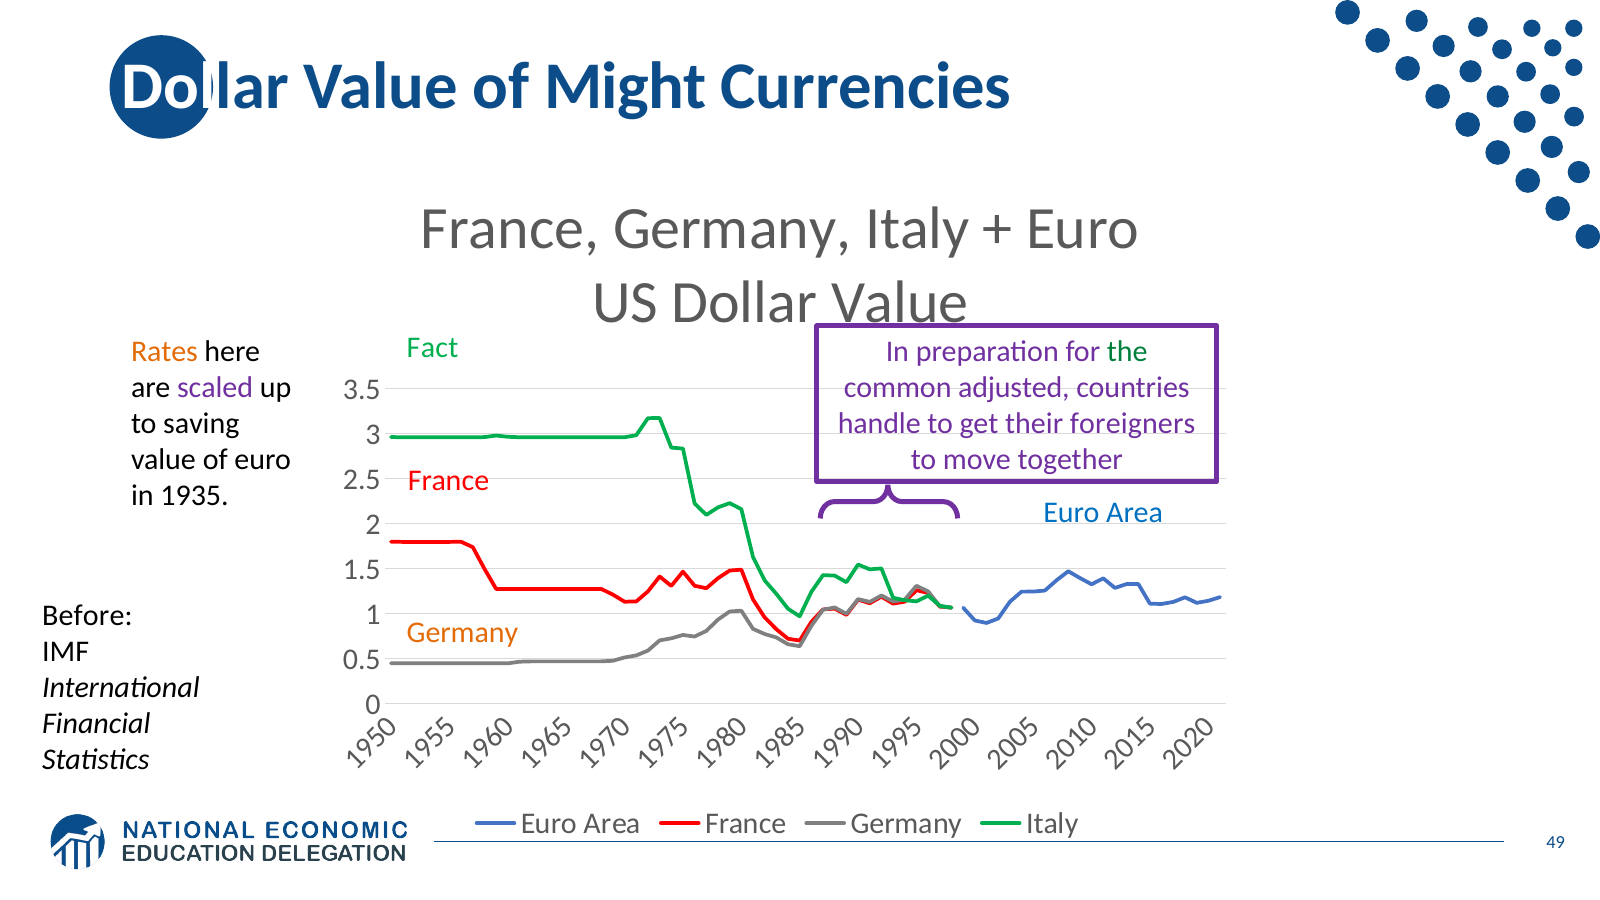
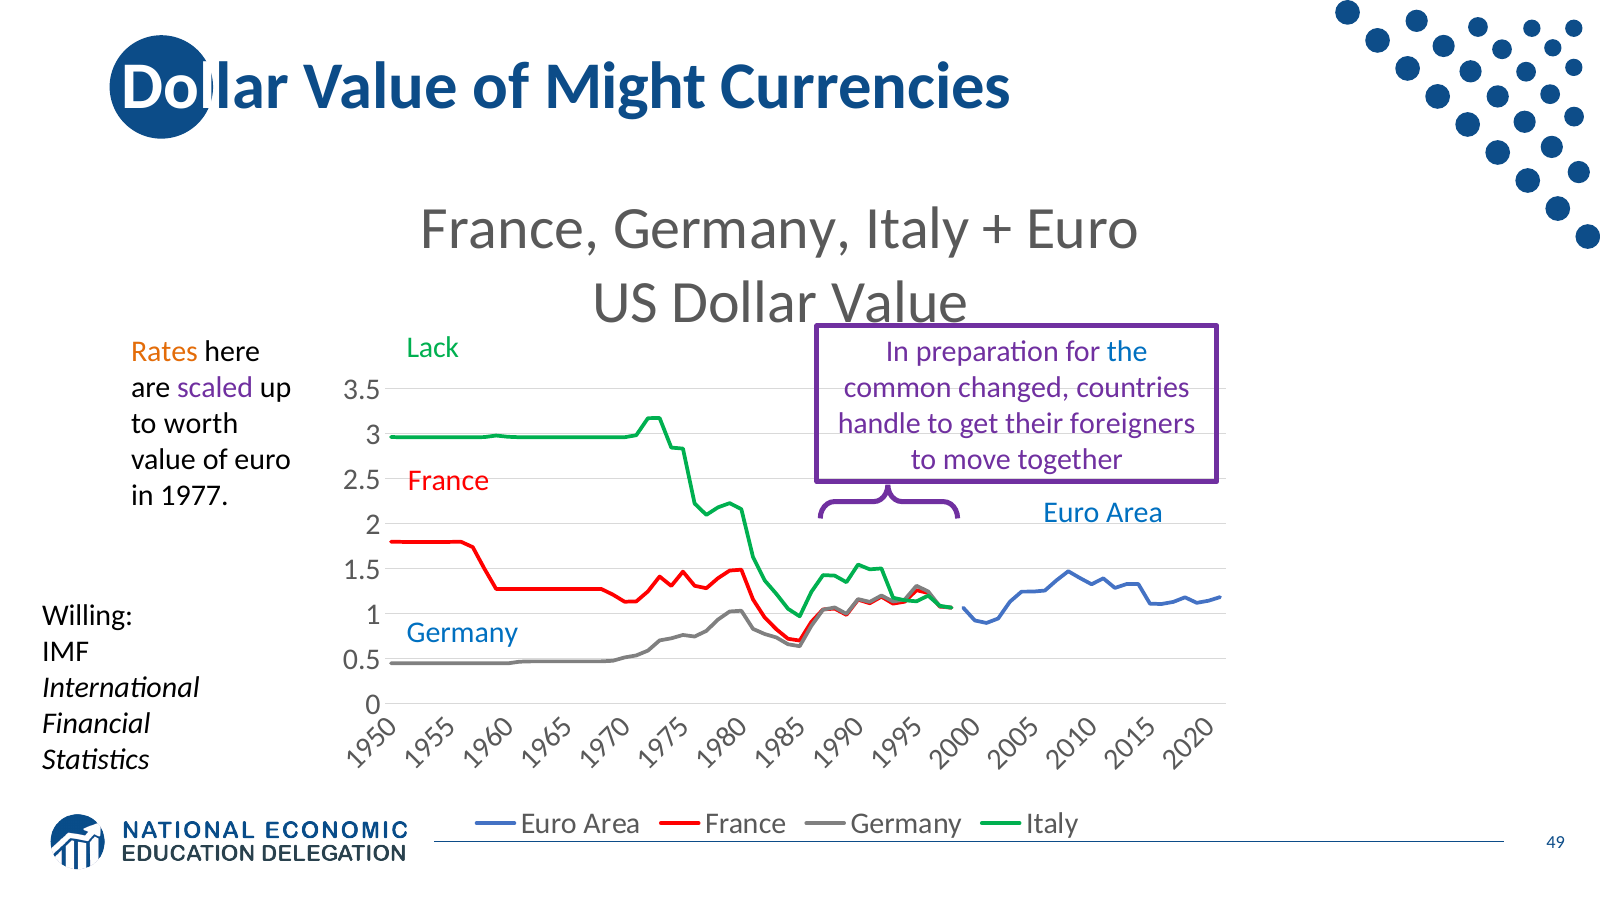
Fact: Fact -> Lack (433, 348)
the colour: green -> blue (1127, 352)
adjusted: adjusted -> changed (1014, 388)
saving: saving -> worth (201, 424)
1935: 1935 -> 1977 (195, 496)
Before: Before -> Willing (88, 616)
Germany colour: orange -> blue (462, 633)
